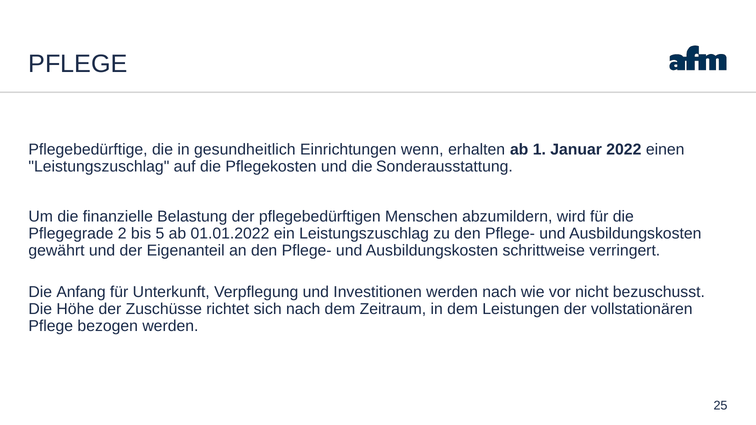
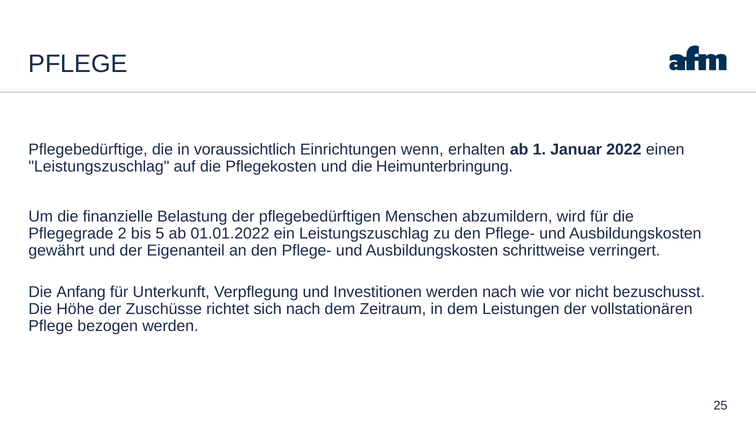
gesundheitlich: gesundheitlich -> voraussichtlich (245, 150)
Sonderausstattung: Sonderausstattung -> Heimunterbringung (445, 167)
